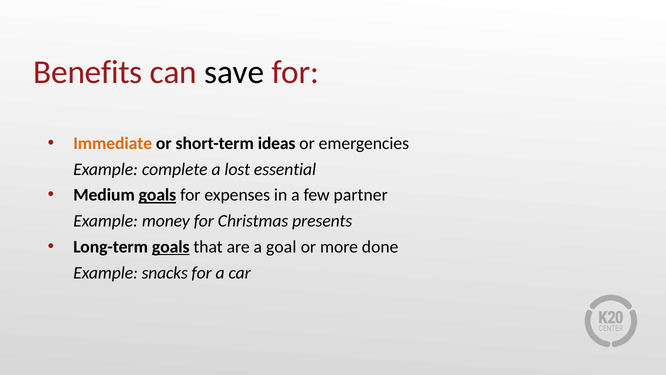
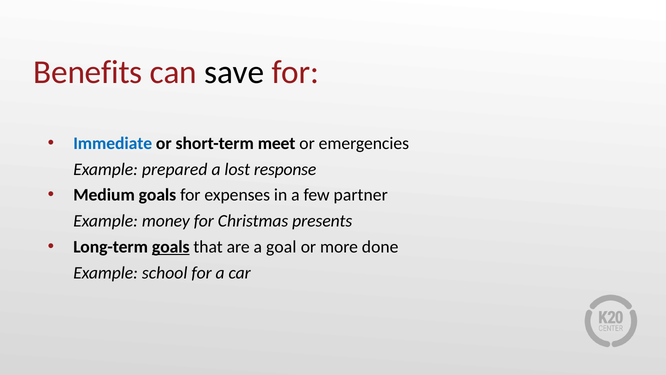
Immediate colour: orange -> blue (113, 143)
ideas: ideas -> meet (277, 143)
complete: complete -> prepared (175, 169)
essential: essential -> response (285, 169)
goals underline: present -> none (157, 195)
snacks: snacks -> school (165, 273)
